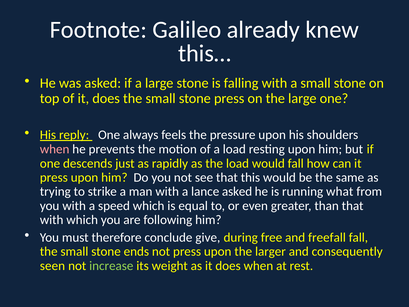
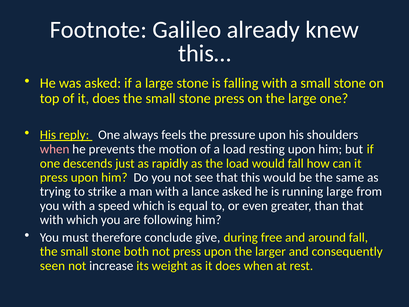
running what: what -> large (340, 192)
freefall: freefall -> around (327, 237)
ends: ends -> both (136, 251)
increase colour: light green -> white (111, 266)
